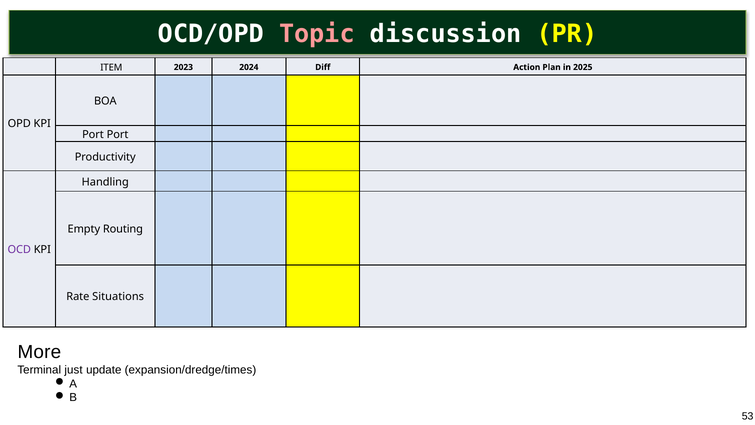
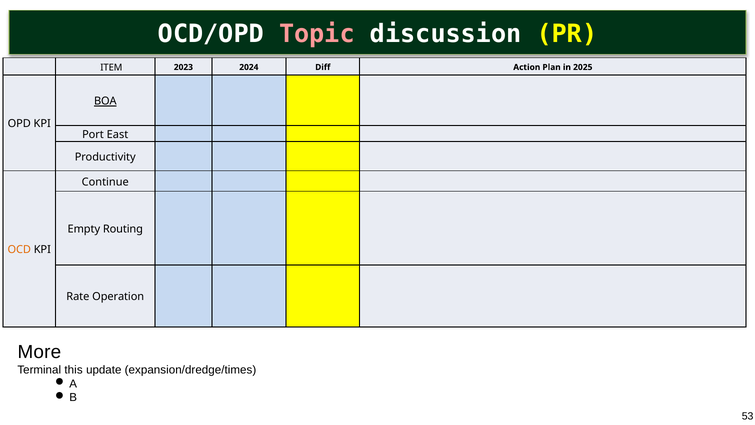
BOA underline: none -> present (105, 101)
Port Port: Port -> East (117, 134)
Handling: Handling -> Continue (105, 182)
OCD colour: purple -> orange (19, 250)
Situations: Situations -> Operation (118, 297)
just: just -> this (74, 370)
